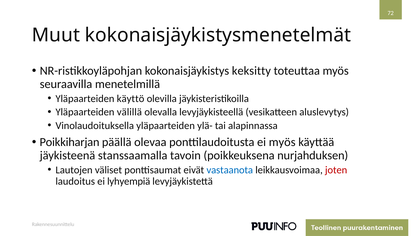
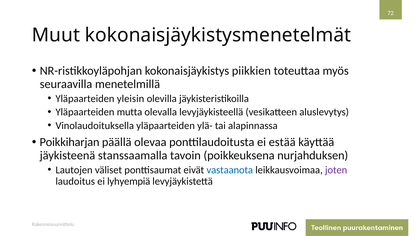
keksitty: keksitty -> piikkien (251, 71)
käyttö: käyttö -> yleisin (131, 98)
välillä: välillä -> mutta (129, 112)
ei myös: myös -> estää (282, 142)
joten colour: red -> purple (336, 170)
